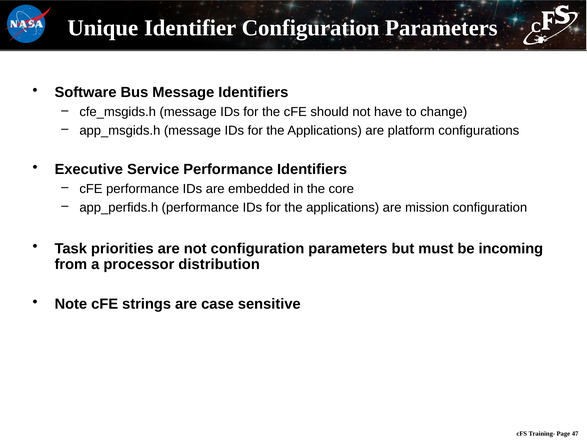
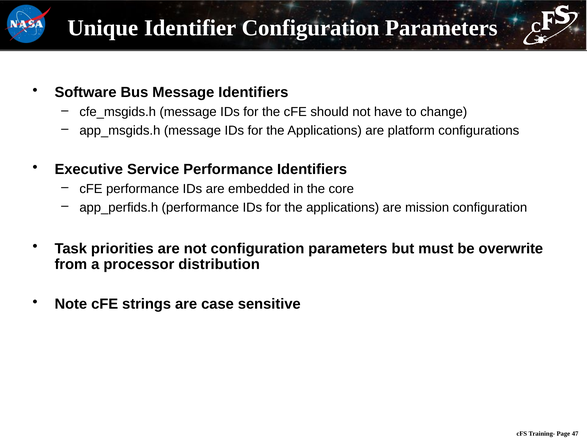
incoming: incoming -> overwrite (511, 249)
